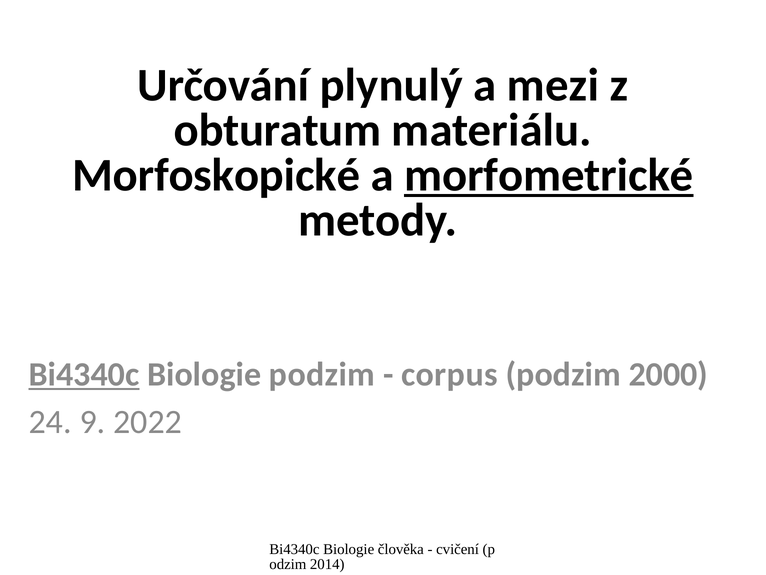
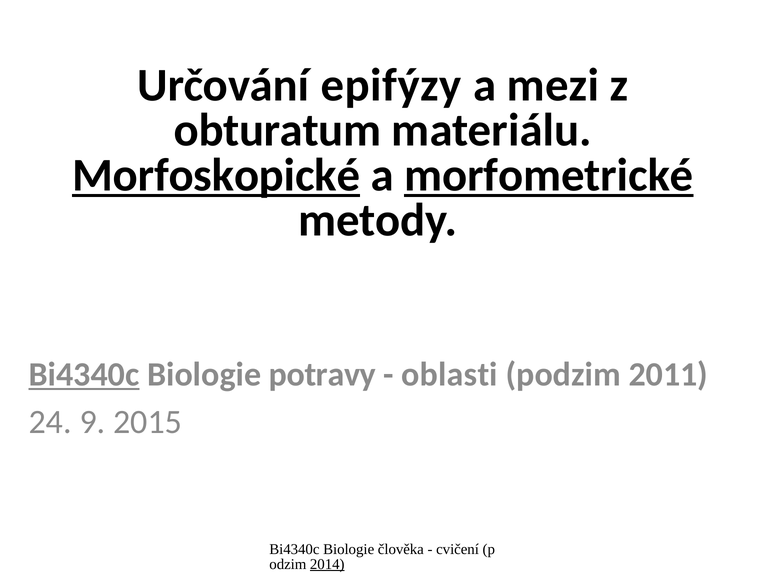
plynulý: plynulý -> epifýzy (391, 85)
Morfoskopické underline: none -> present (216, 175)
Biologie podzim: podzim -> potravy (322, 374)
corpus: corpus -> oblasti (450, 374)
2000: 2000 -> 2011 (668, 374)
2022: 2022 -> 2015 (148, 422)
2014 underline: none -> present (327, 564)
